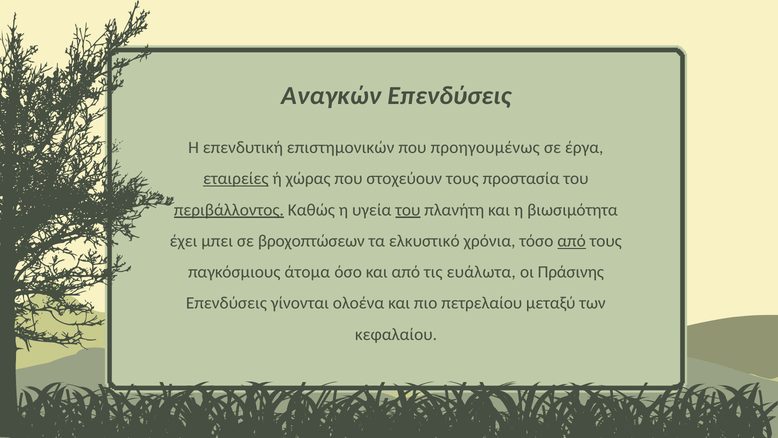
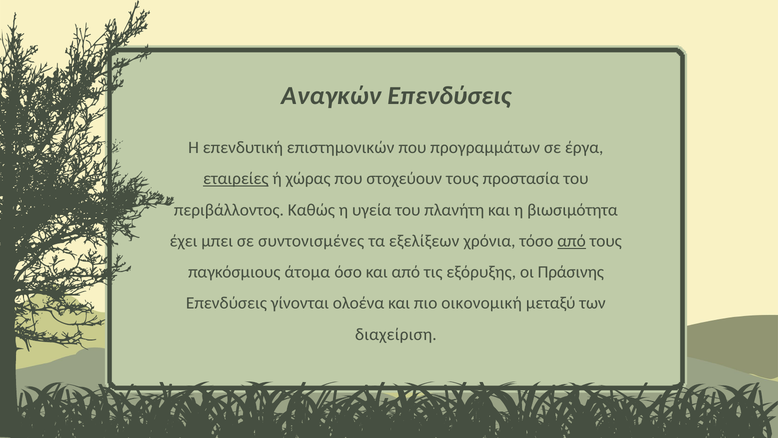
προηγουμένως: προηγουμένως -> προγραμμάτων (485, 147)
περιβάλλοντος underline: present -> none (229, 210)
του underline: present -> none (408, 210)
βροχοπτώσεων: βροχοπτώσεων -> συντονισμένες (311, 241)
ελκυστικό: ελκυστικό -> εξελίξεων (424, 241)
ευάλωτα: ευάλωτα -> εξόρυξης (481, 272)
πετρελαίου: πετρελαίου -> οικονομική (482, 303)
κεφαλαίου: κεφαλαίου -> διαχείριση (396, 334)
